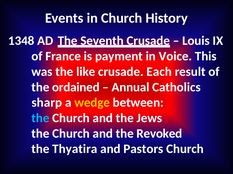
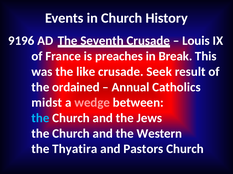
1348: 1348 -> 9196 (21, 41)
payment: payment -> preaches (119, 56)
Voice: Voice -> Break (175, 56)
Each: Each -> Seek (159, 72)
sharp: sharp -> midst (47, 103)
wedge colour: yellow -> pink (92, 103)
Revoked: Revoked -> Western (159, 134)
